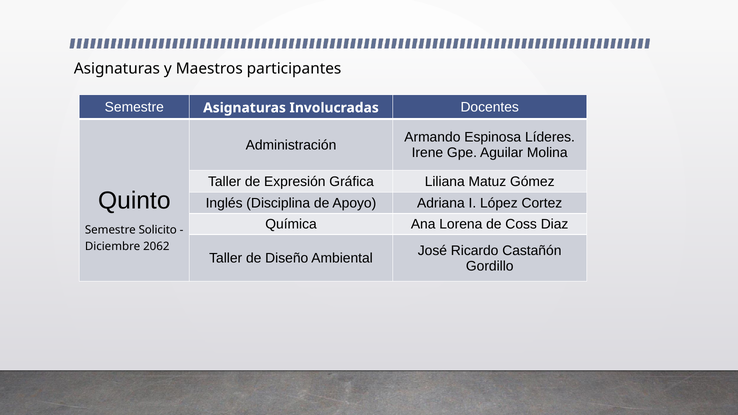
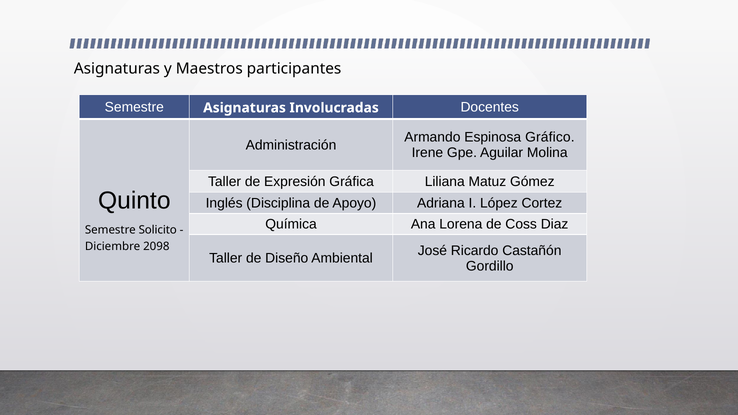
Líderes: Líderes -> Gráfico (550, 137)
2062: 2062 -> 2098 (156, 247)
